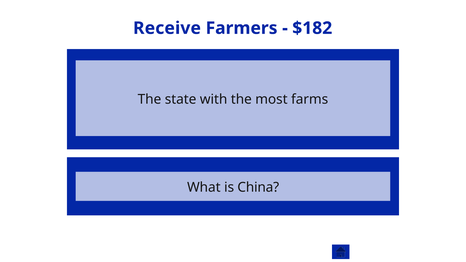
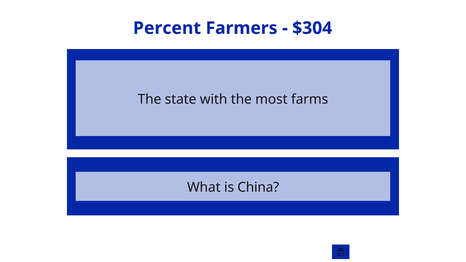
Receive: Receive -> Percent (167, 28)
$182: $182 -> $304 (312, 28)
